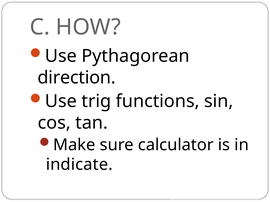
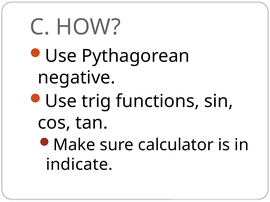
direction: direction -> negative (77, 78)
